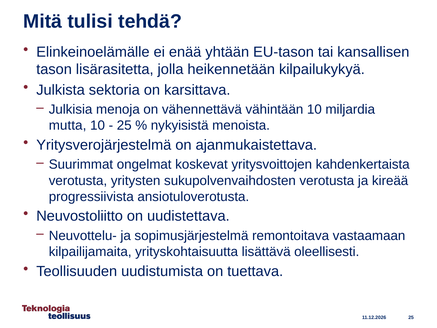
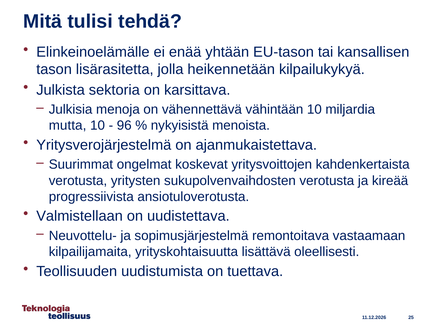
25: 25 -> 96 (124, 125)
Neuvostoliitto: Neuvostoliitto -> Valmistellaan (80, 216)
